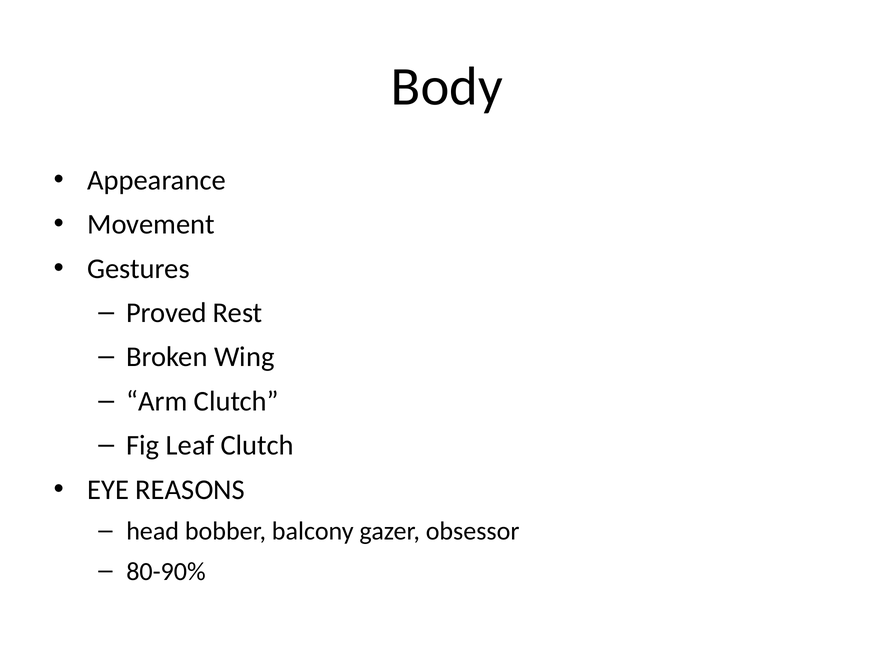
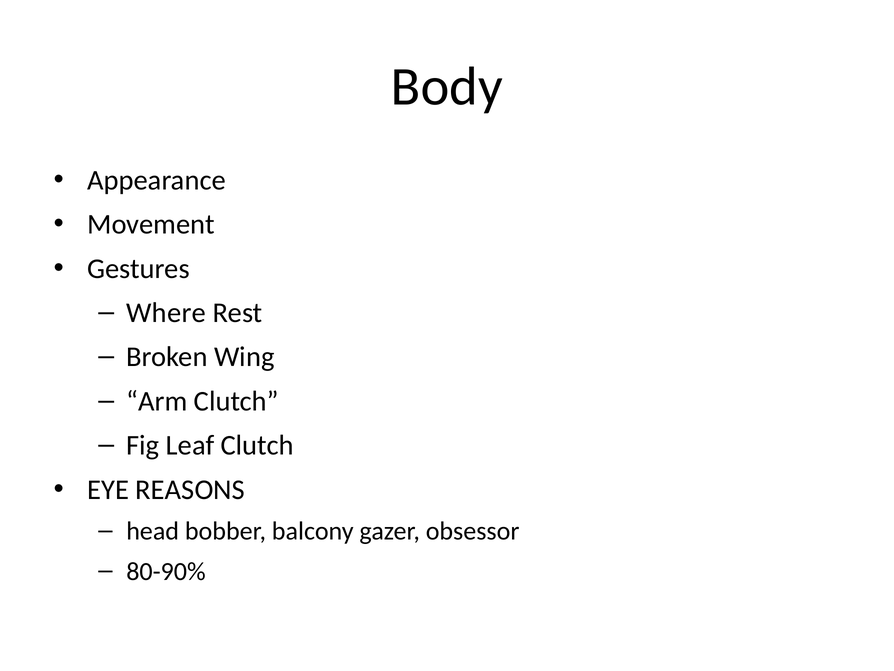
Proved: Proved -> Where (166, 313)
